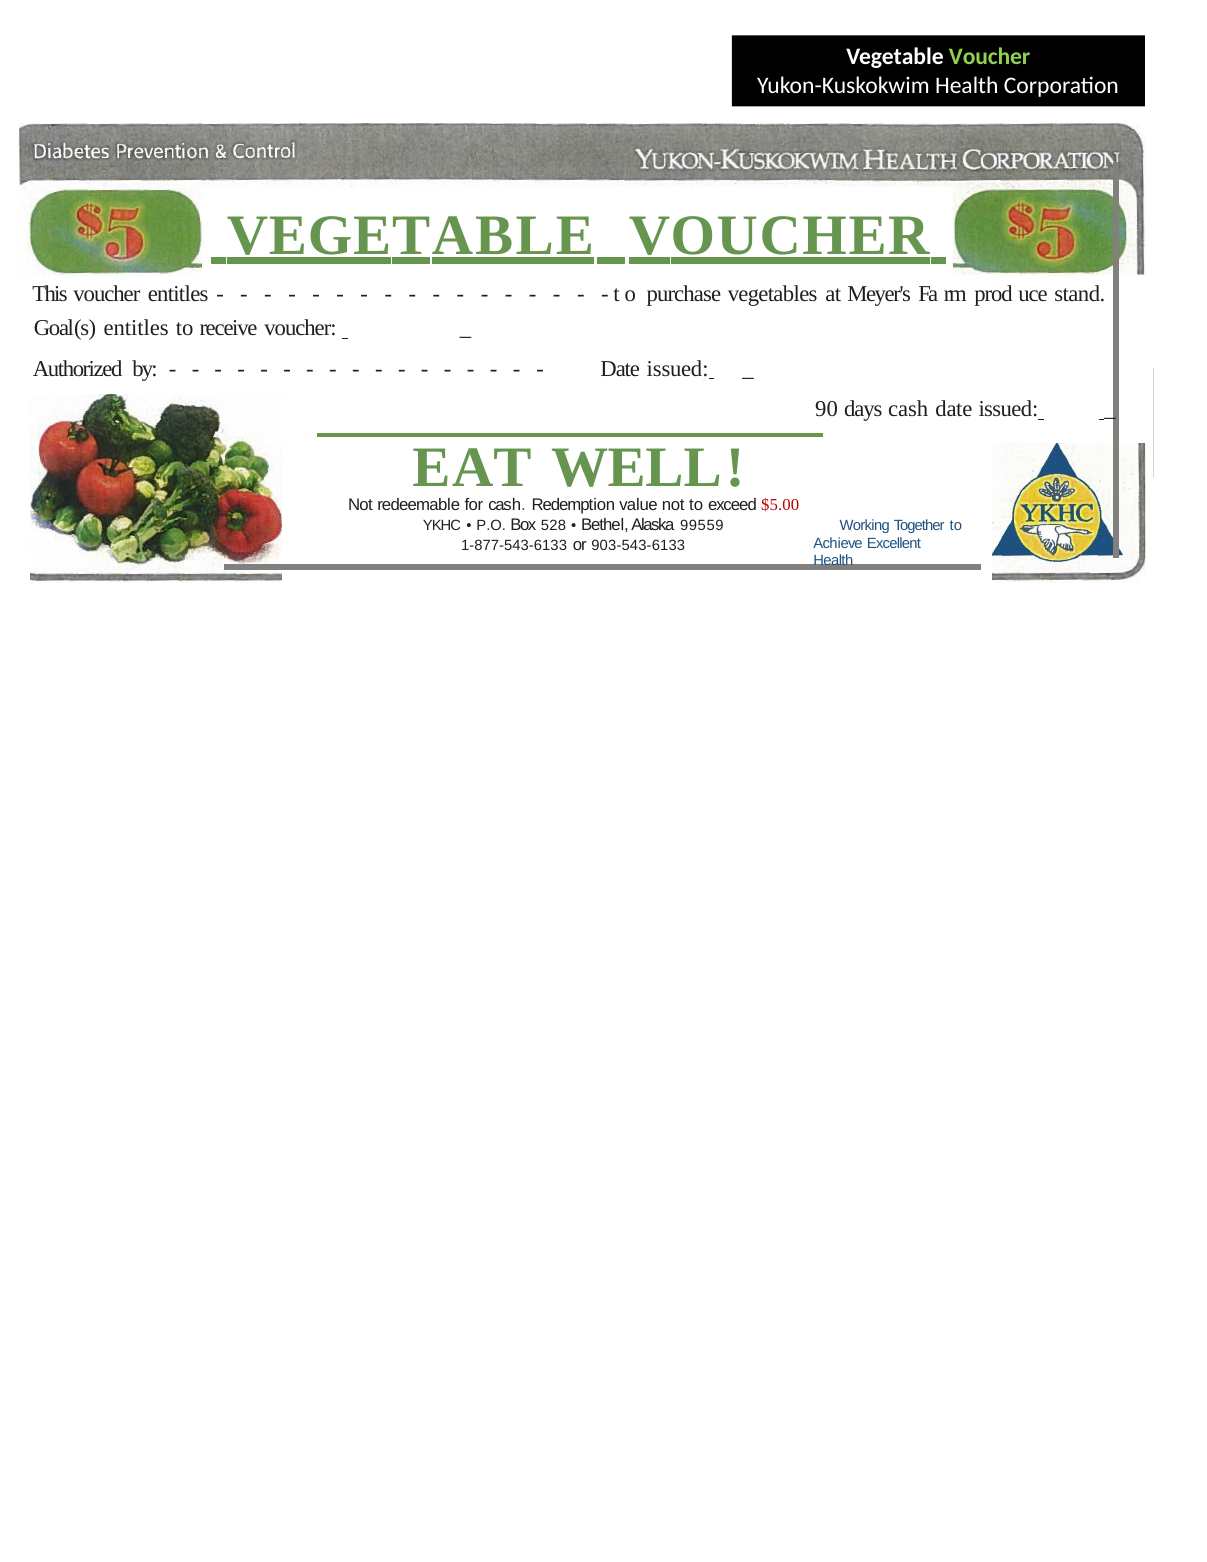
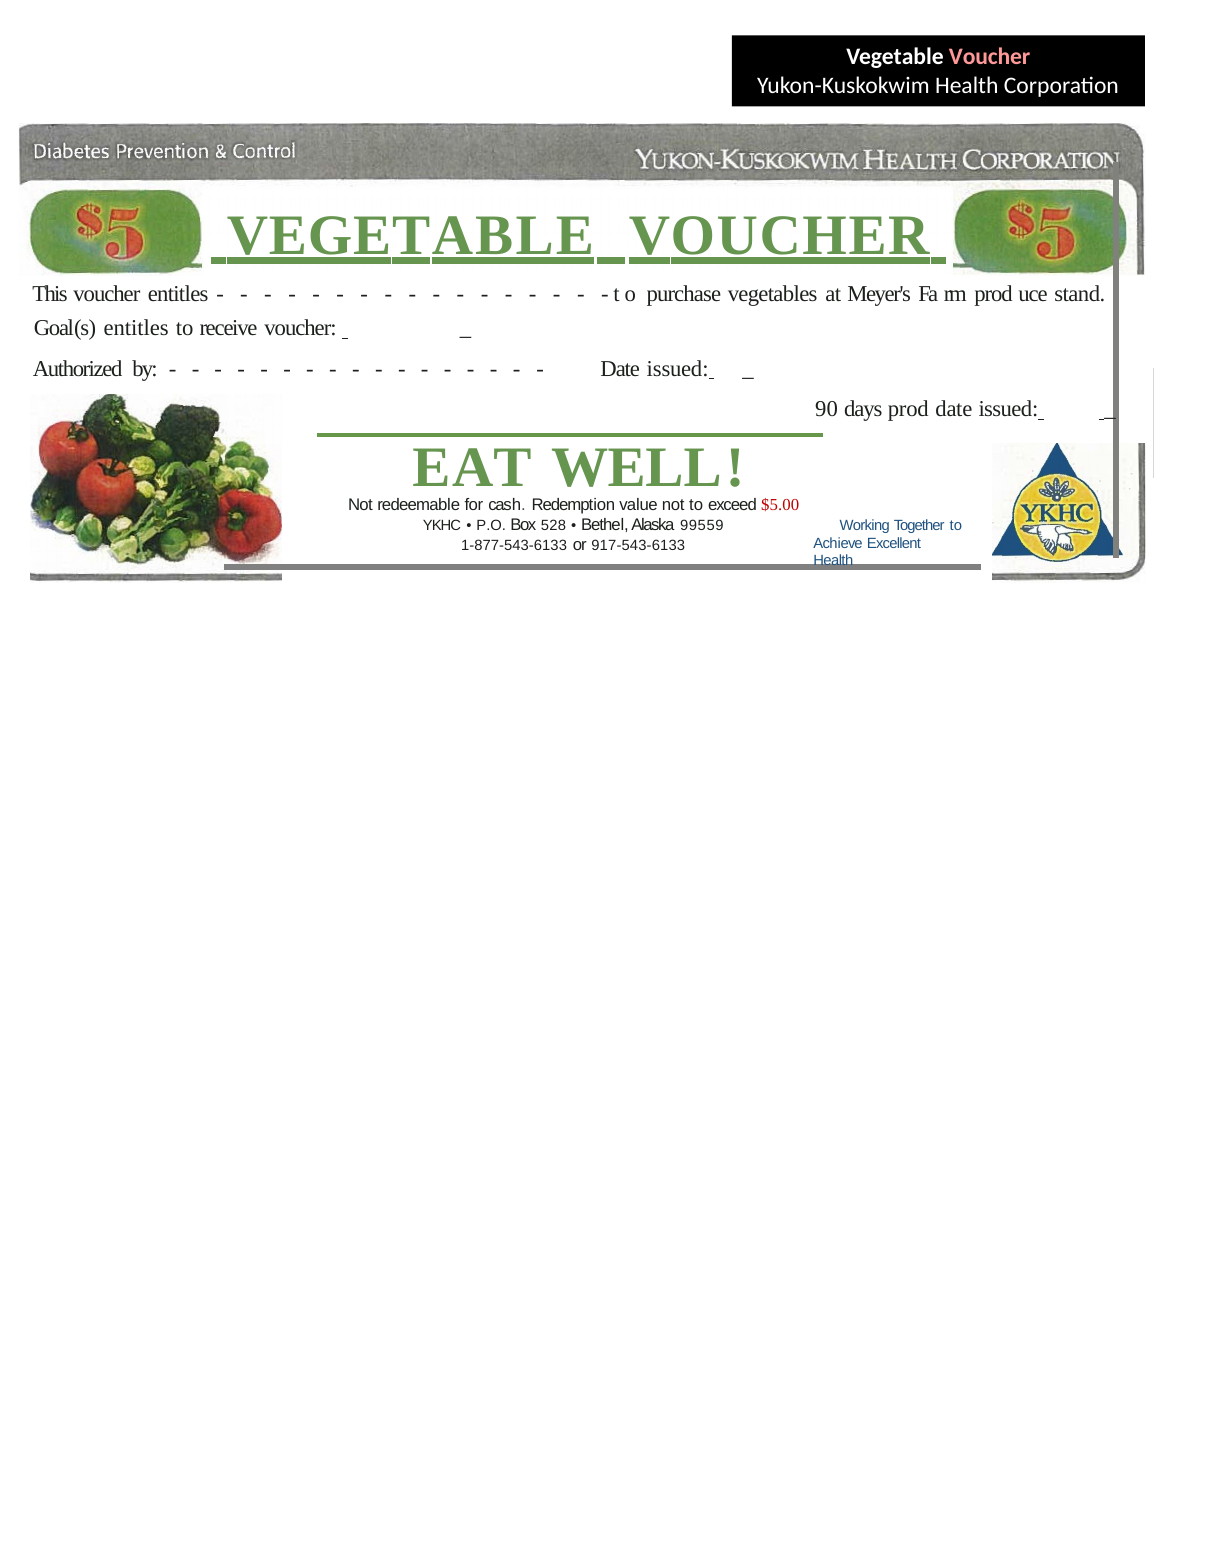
Voucher colour: light green -> pink (990, 57)
days cash: cash -> prod (908, 409)
903-543-6133: 903-543-6133 -> 917-543-6133 (638, 546)
